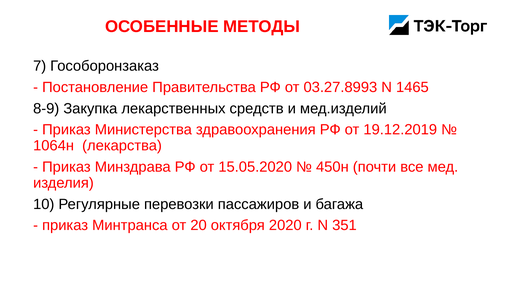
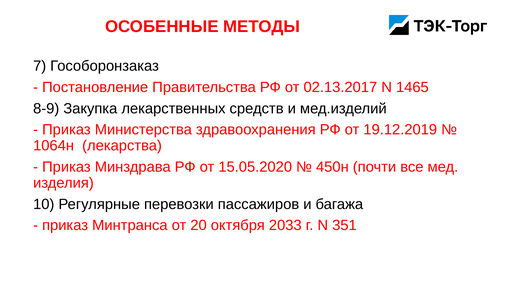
03.27.8993: 03.27.8993 -> 02.13.2017 (340, 87)
2020: 2020 -> 2033 (285, 225)
